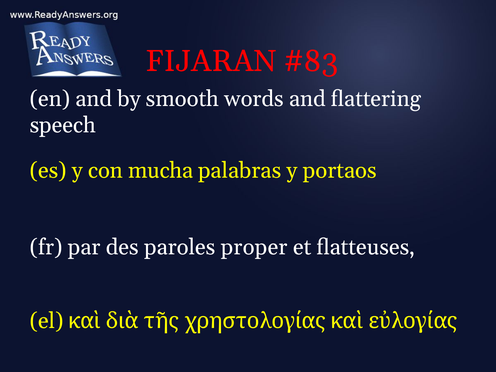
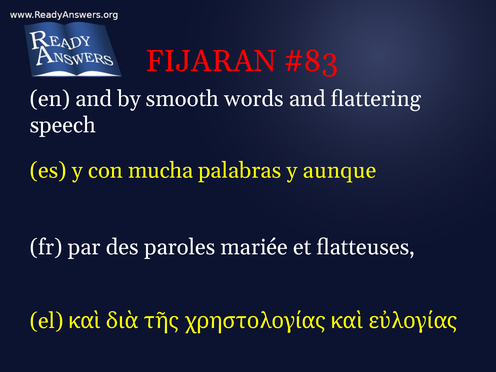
portaos: portaos -> aunque (340, 171)
proper: proper -> mariée (254, 247)
